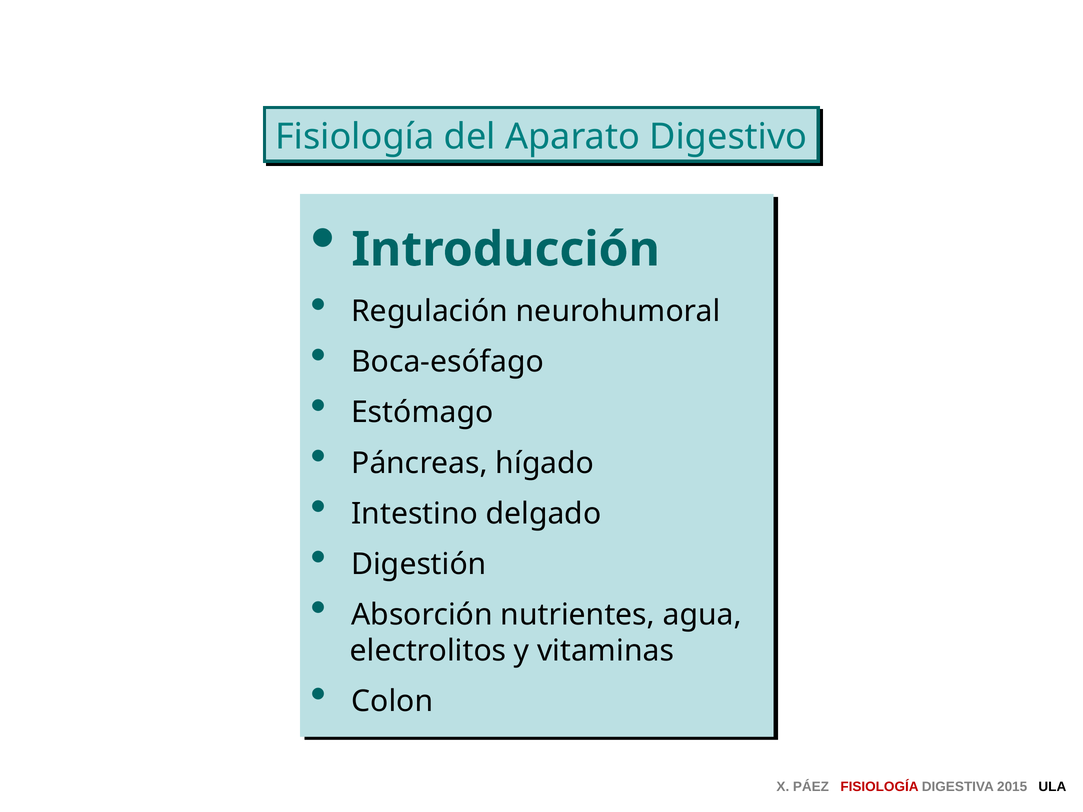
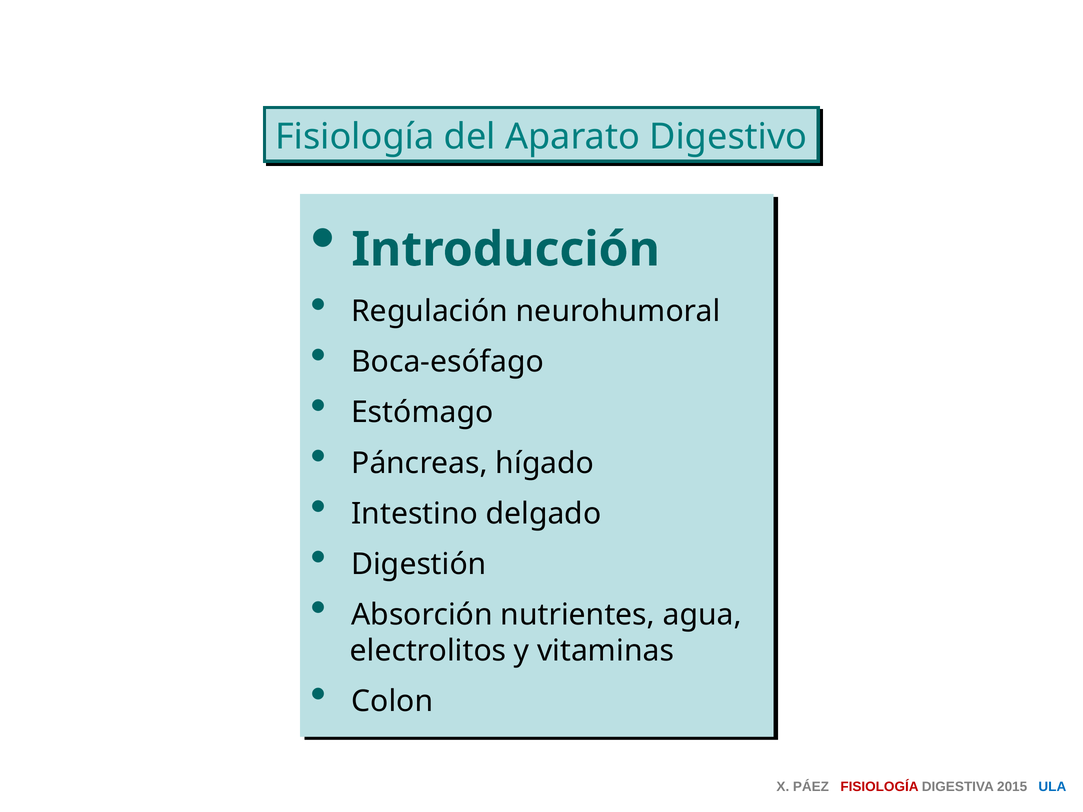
ULA colour: black -> blue (1052, 787)
